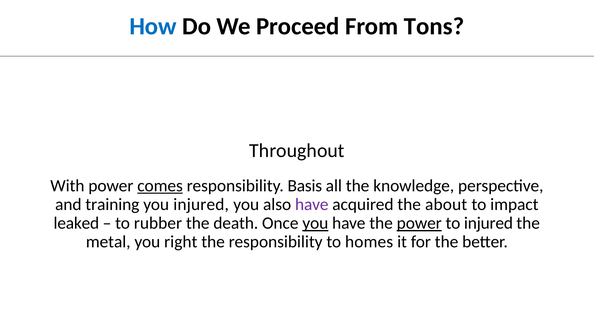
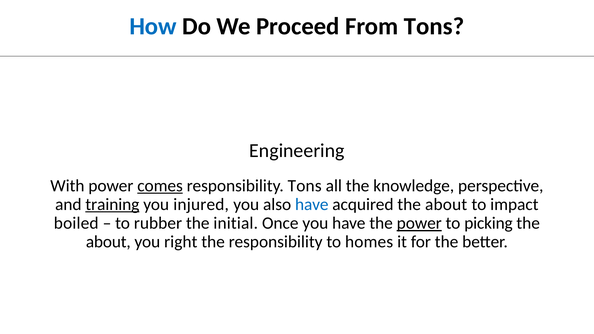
Throughout: Throughout -> Engineering (297, 151)
responsibility Basis: Basis -> Tons (305, 186)
training underline: none -> present (112, 205)
have colour: purple -> blue (312, 205)
leaked: leaked -> boiled (76, 223)
death: death -> initial (236, 223)
you underline: present -> none (315, 223)
to injured: injured -> picking (488, 223)
metal: metal -> about (108, 242)
